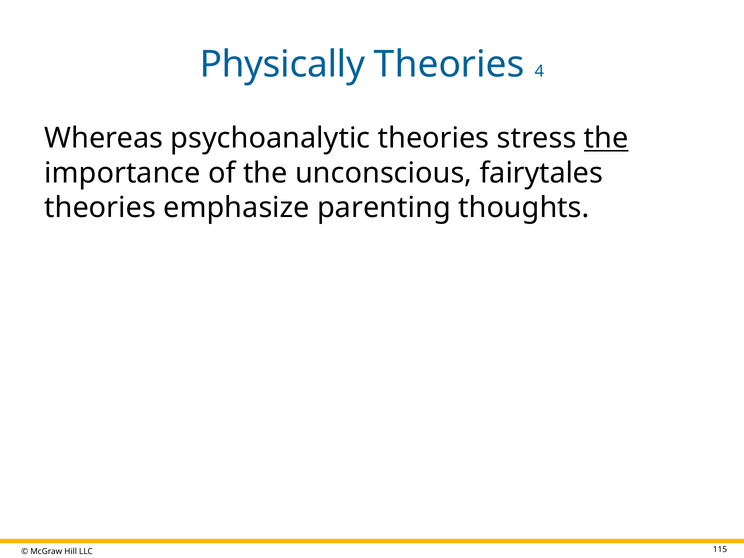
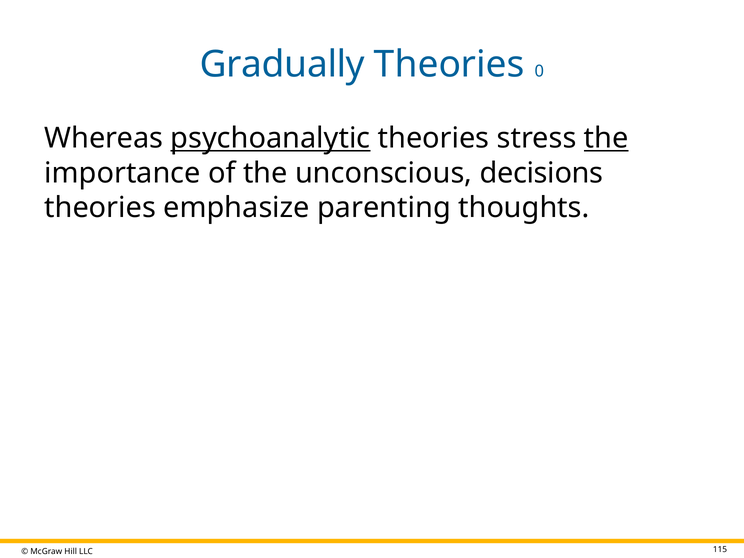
Physically: Physically -> Gradually (282, 65)
4: 4 -> 0 (539, 72)
psychoanalytic underline: none -> present (270, 138)
fairytales: fairytales -> decisions (541, 173)
